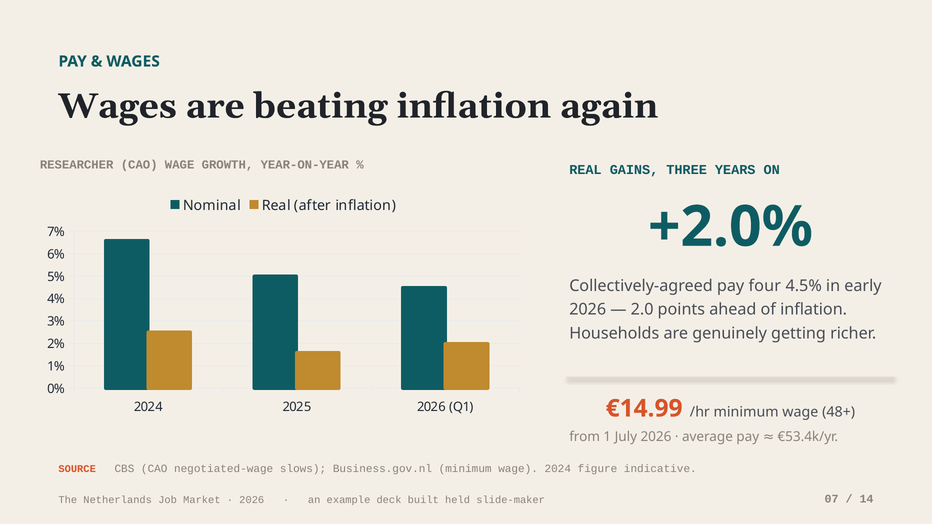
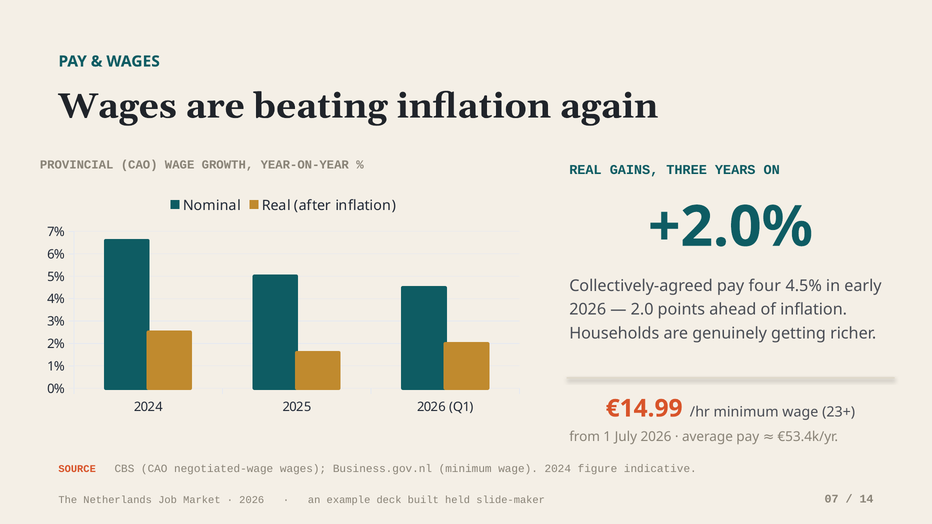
RESEARCHER: RESEARCHER -> PROVINCIAL (77, 165)
48+: 48+ -> 23+ (839, 412)
negotiated-wage slows: slows -> wages (303, 469)
